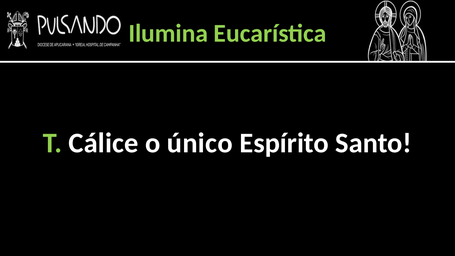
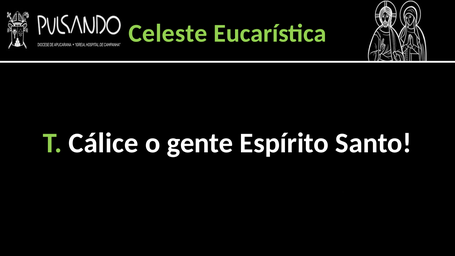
Ilumina: Ilumina -> Celeste (168, 33)
único: único -> gente (200, 143)
